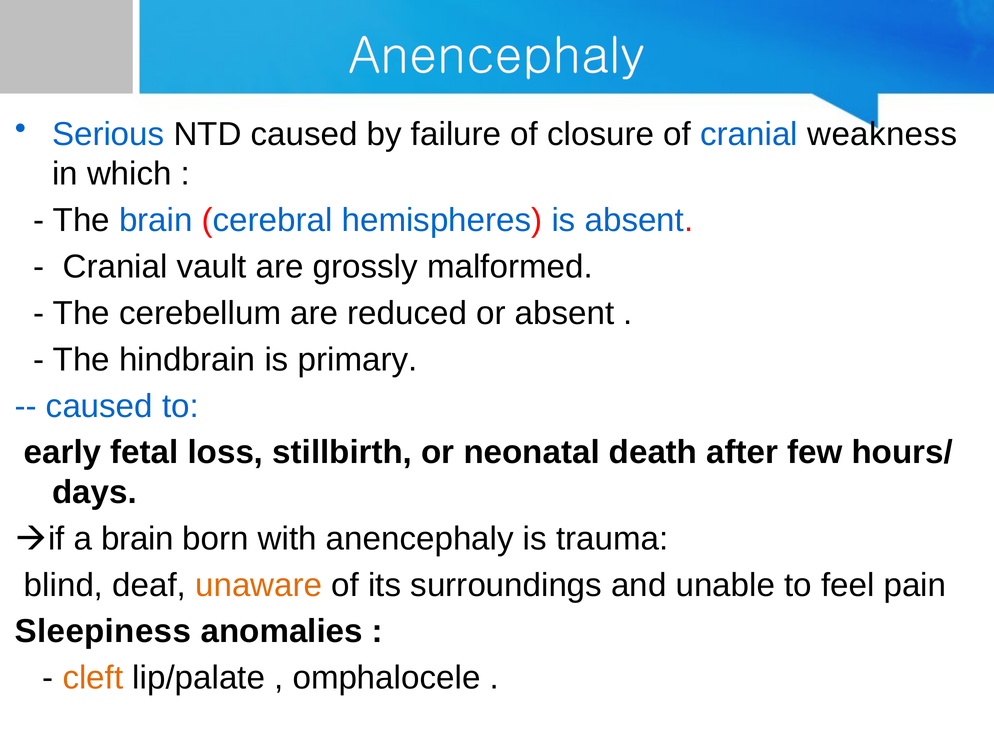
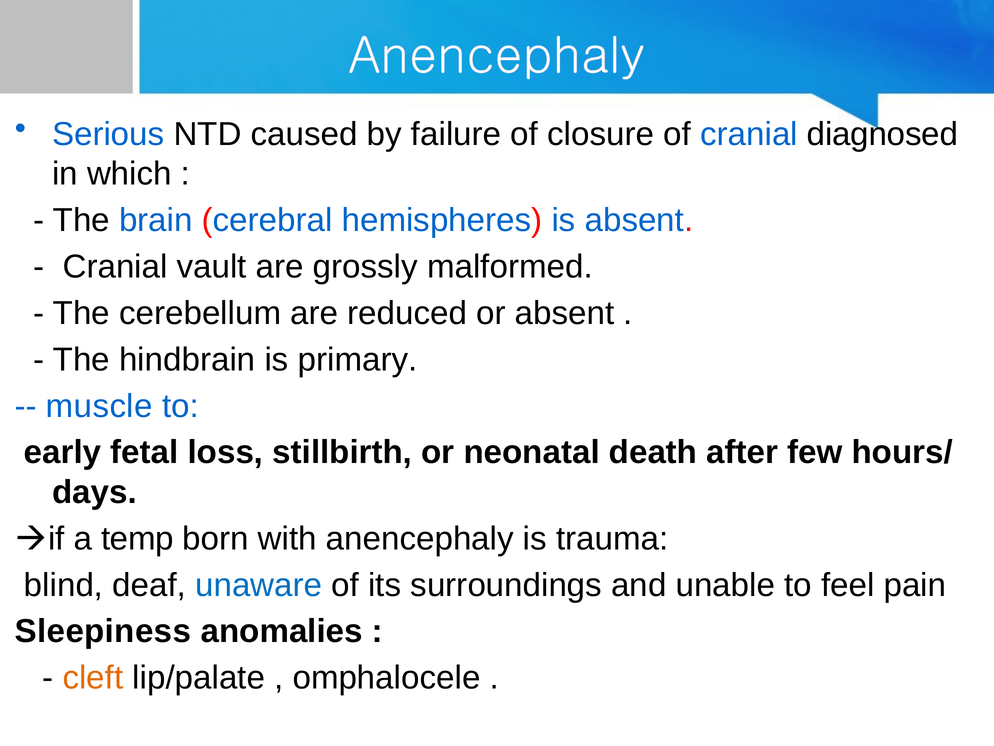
weakness: weakness -> diagnosed (883, 134)
caused: caused -> muscle (99, 406)
a brain: brain -> temp (137, 538)
unaware colour: orange -> blue (259, 585)
